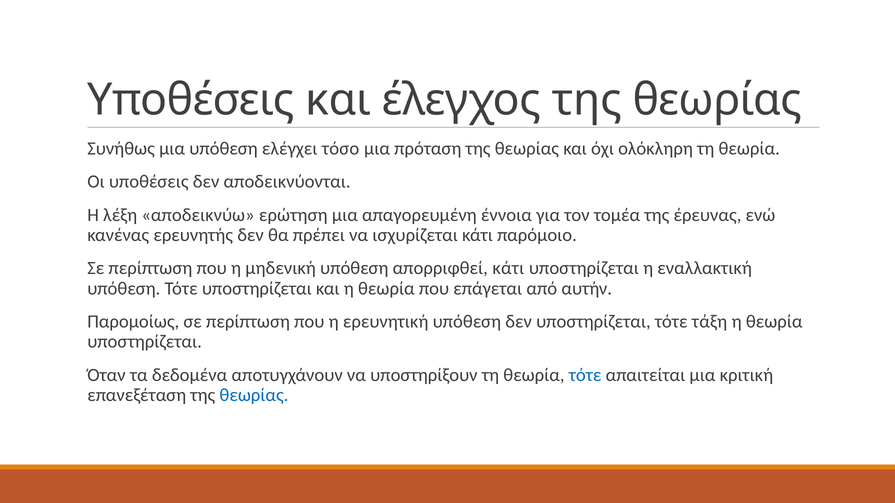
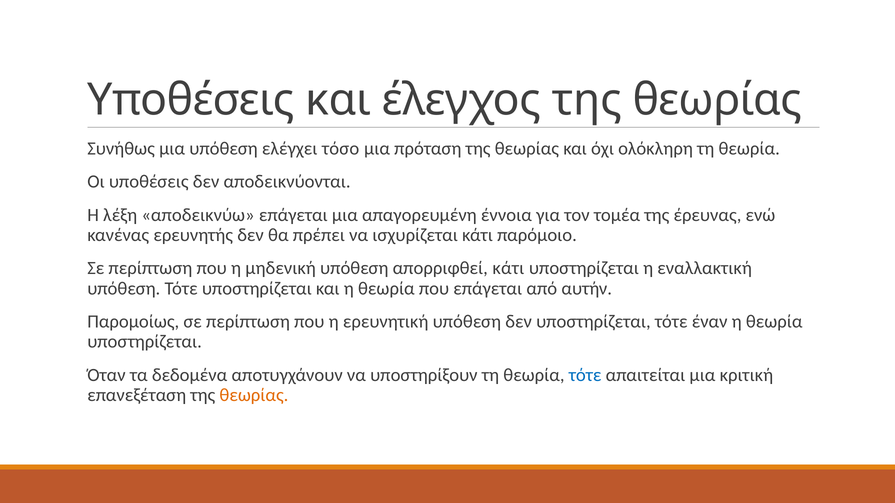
αποδεικνύω ερώτηση: ερώτηση -> επάγεται (293, 215)
τάξη: τάξη -> έναν (710, 322)
θεωρίας colour: blue -> orange (254, 395)
